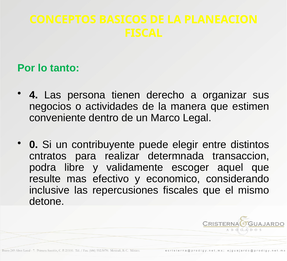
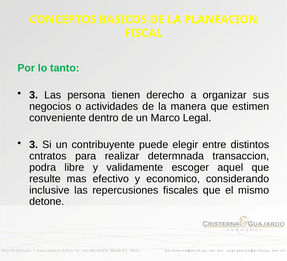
4: 4 -> 3 (34, 95)
0: 0 -> 3 (34, 145)
